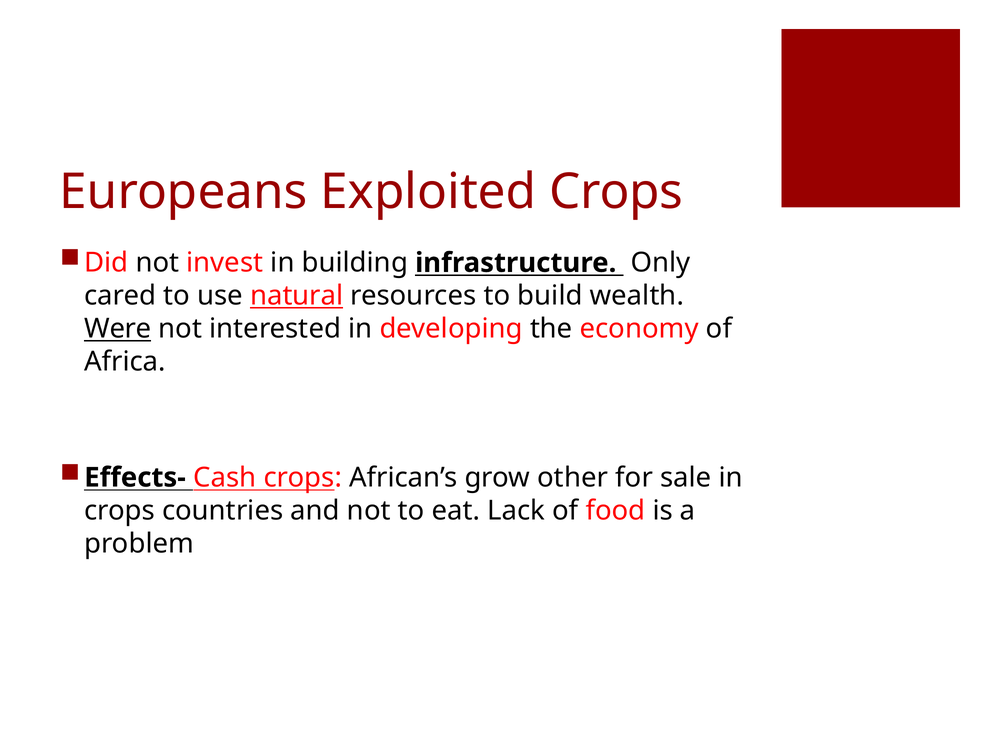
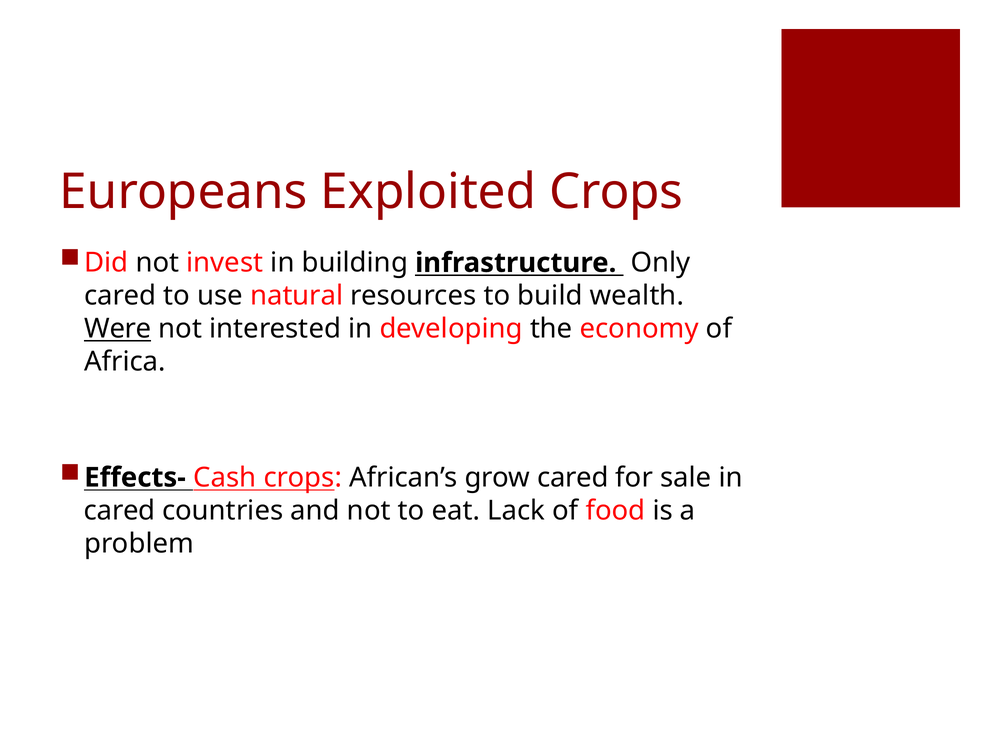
natural underline: present -> none (297, 296)
grow other: other -> cared (573, 478)
crops: crops -> cared (120, 511)
